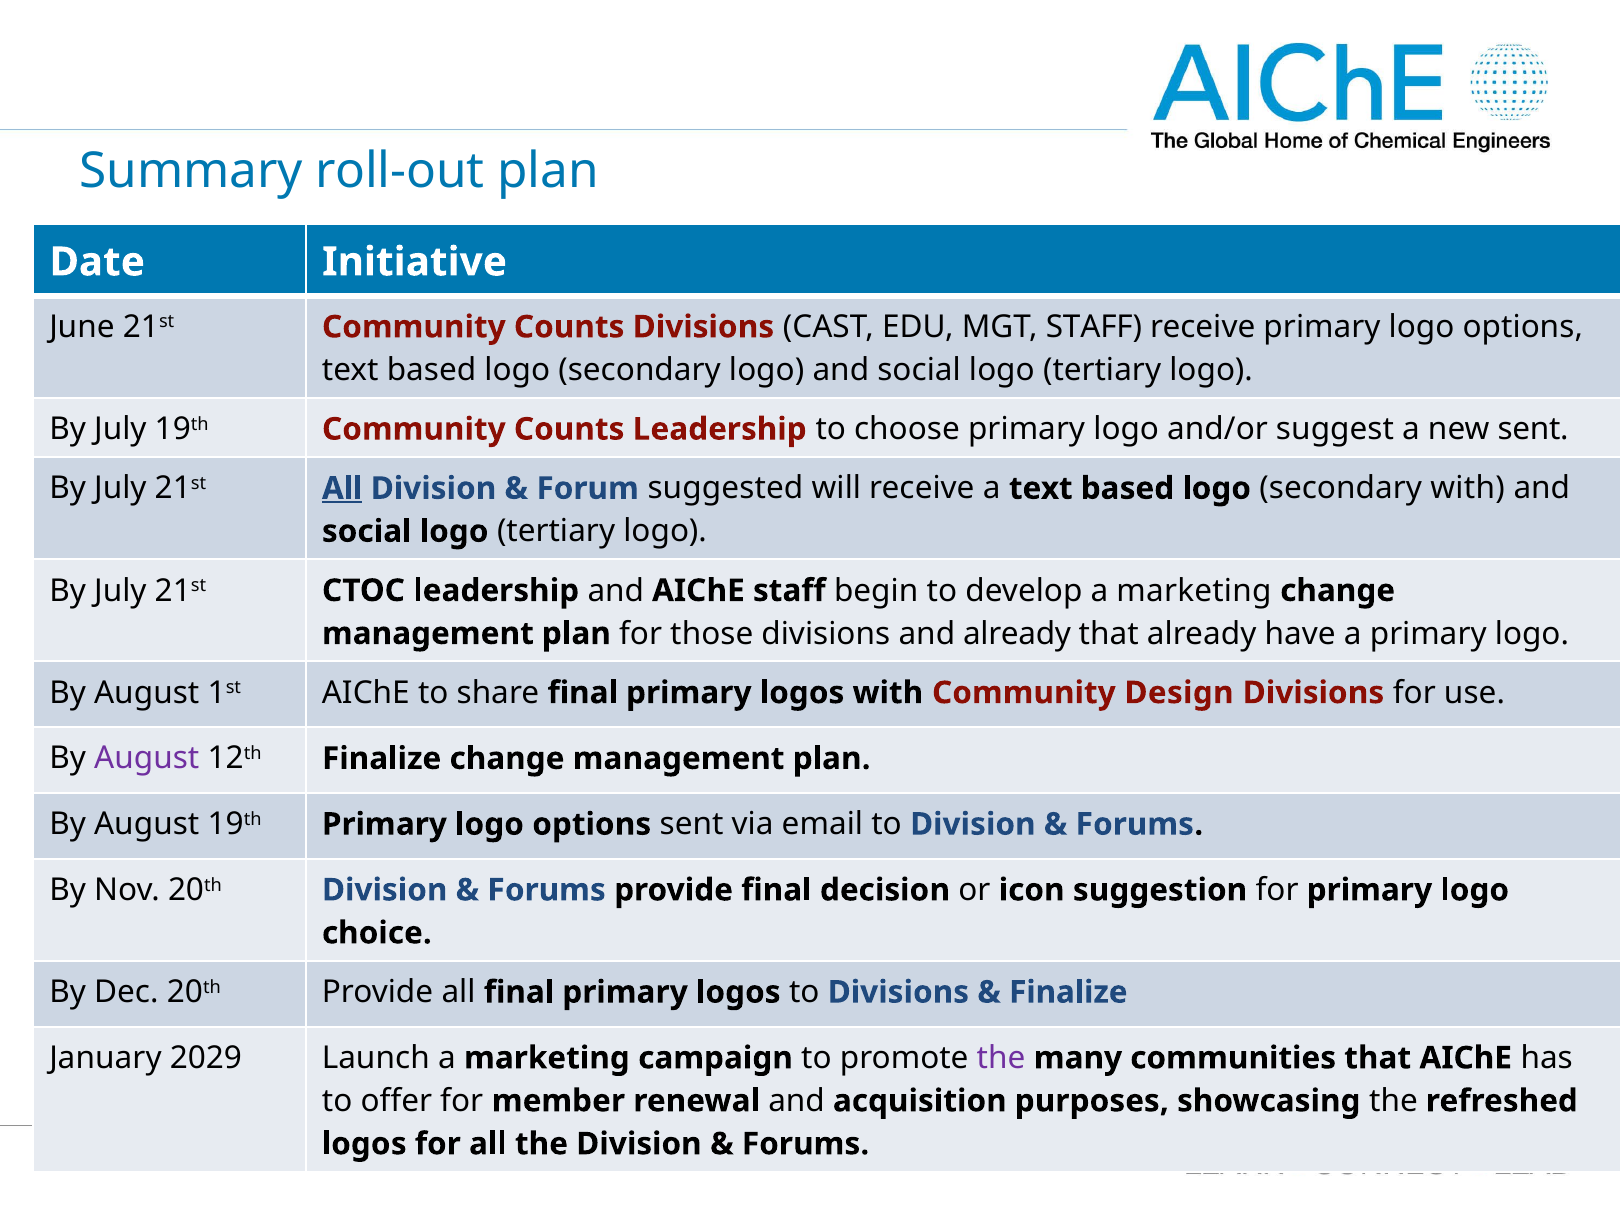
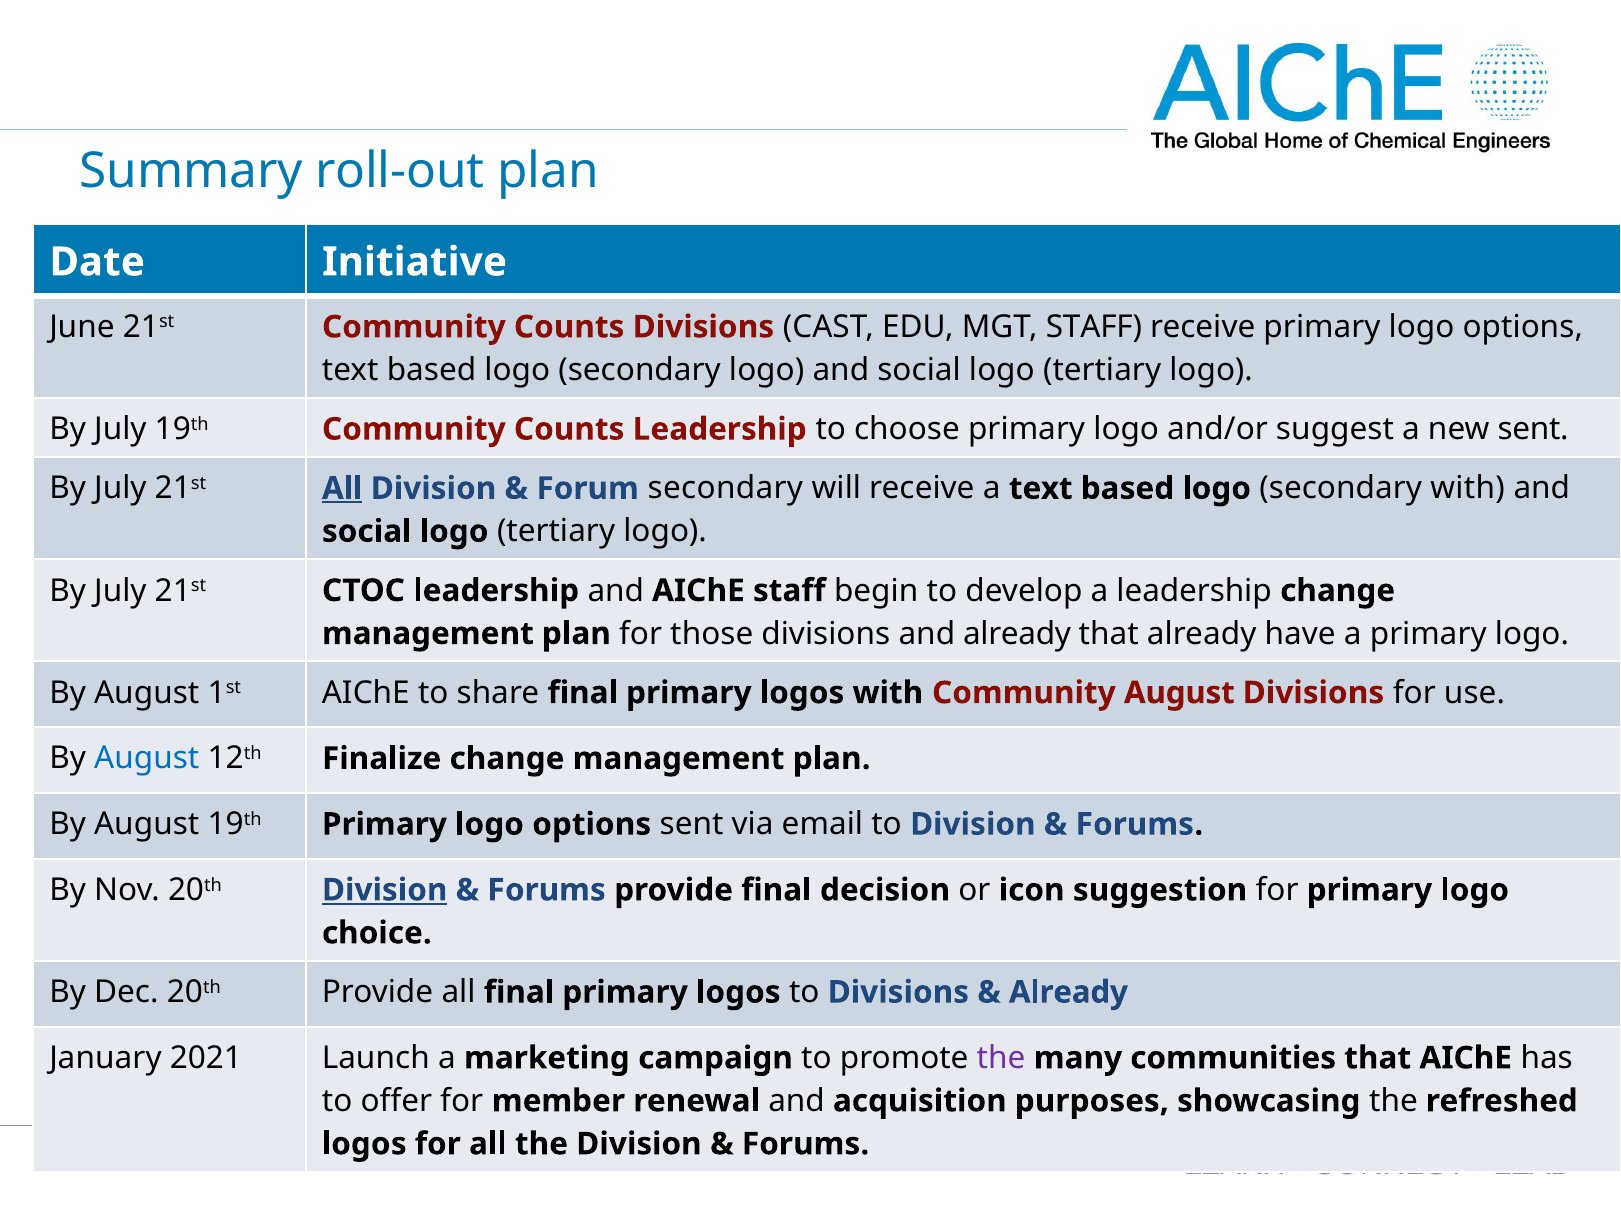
Forum suggested: suggested -> secondary (725, 488)
develop a marketing: marketing -> leadership (1194, 591)
Community Design: Design -> August (1179, 693)
August colour: purple -> blue (147, 758)
Division underline: none -> present (385, 890)
Finalize: Finalize -> Already (1068, 992)
2029: 2029 -> 2021 (206, 1058)
